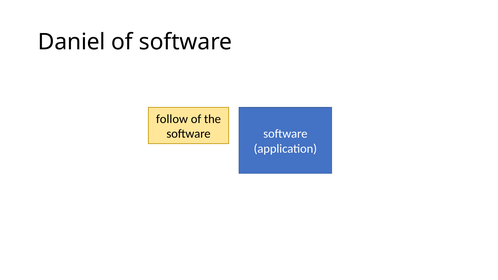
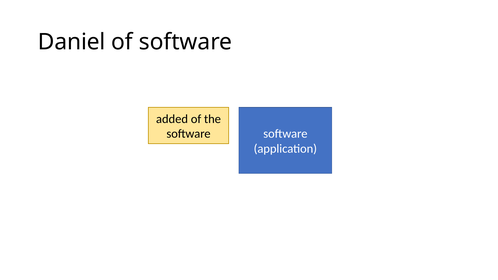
follow: follow -> added (172, 119)
